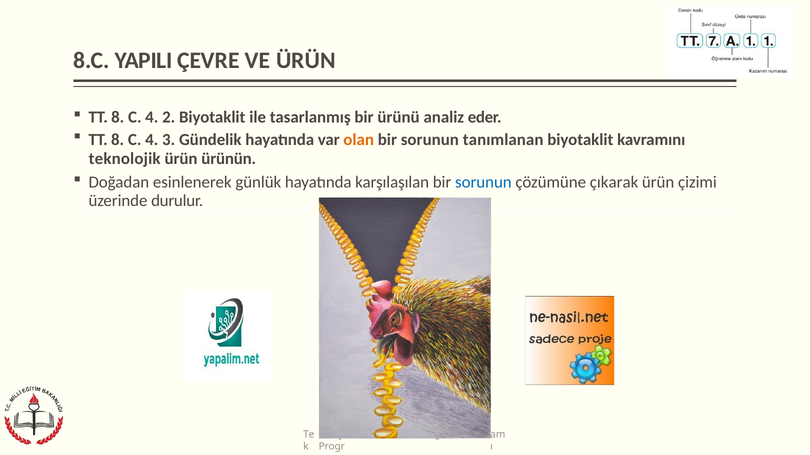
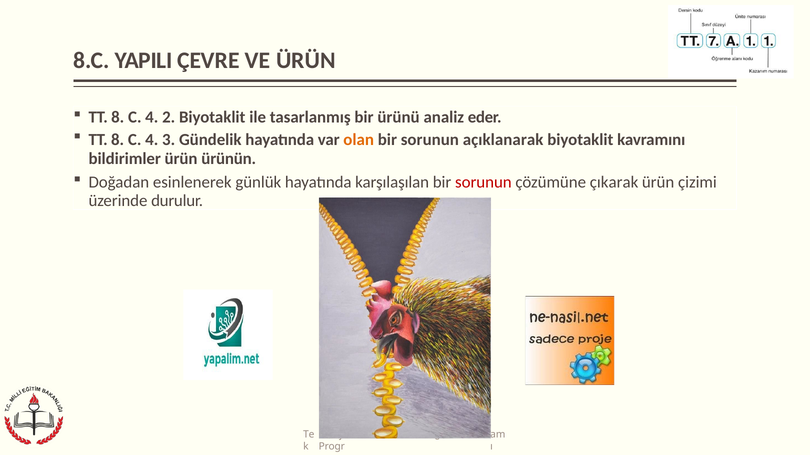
tanımlanan: tanımlanan -> açıklanarak (503, 140)
teknolojik: teknolojik -> bildirimler (125, 159)
sorunun colour: blue -> red (483, 183)
